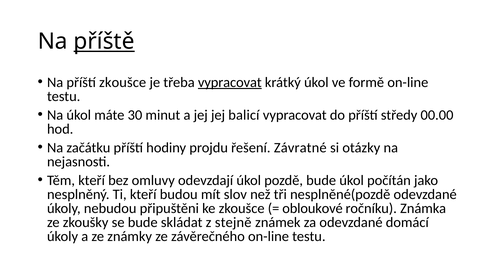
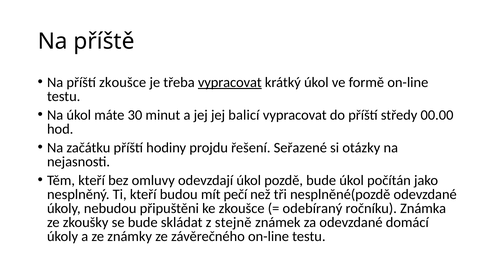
příště underline: present -> none (104, 42)
Závratné: Závratné -> Seřazené (300, 148)
slov: slov -> pečí (235, 195)
obloukové: obloukové -> odebíraný (312, 209)
